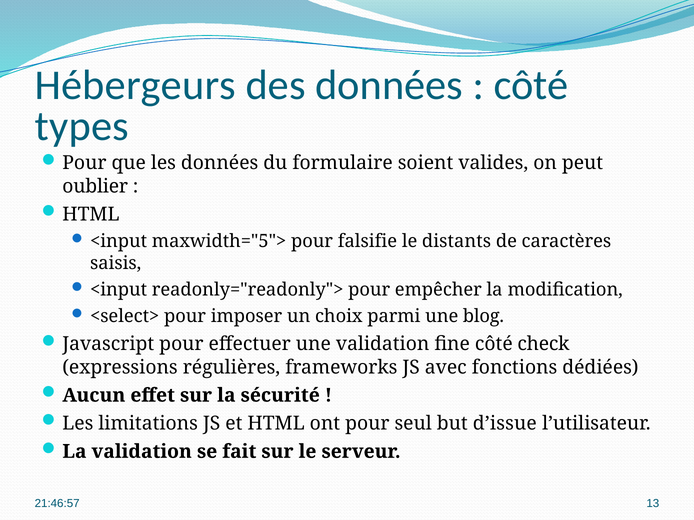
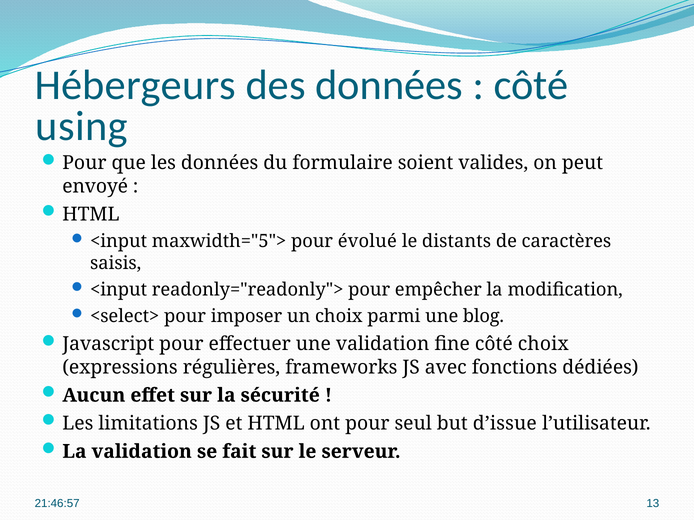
types: types -> using (82, 126)
oublier: oublier -> envoyé (95, 186)
falsifie: falsifie -> évolué (367, 242)
côté check: check -> choix (543, 344)
